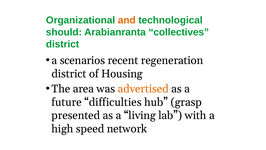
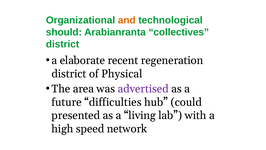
scenarios: scenarios -> elaborate (82, 60)
Housing: Housing -> Physical (122, 74)
advertised colour: orange -> purple (143, 89)
grasp: grasp -> could (186, 102)
